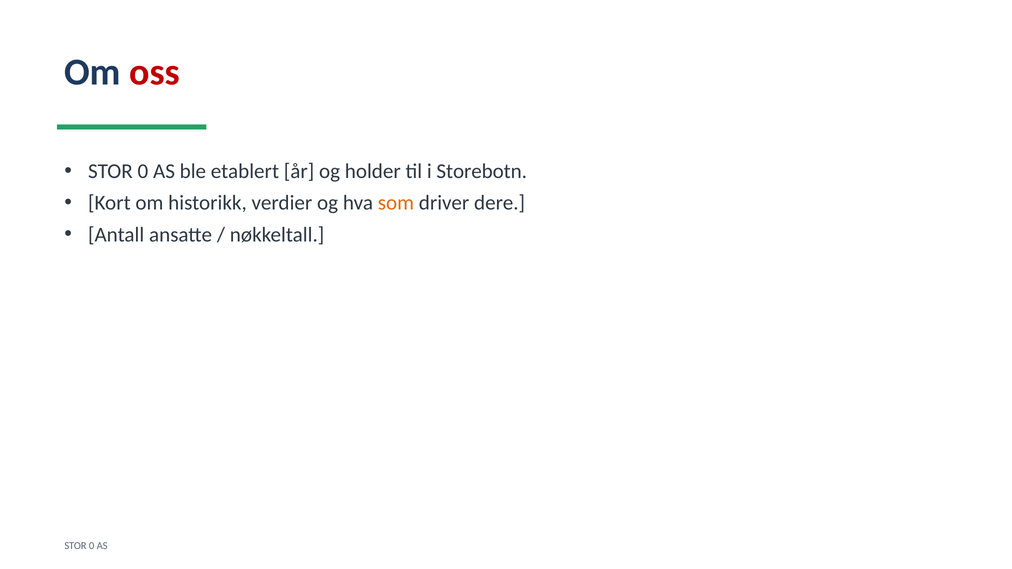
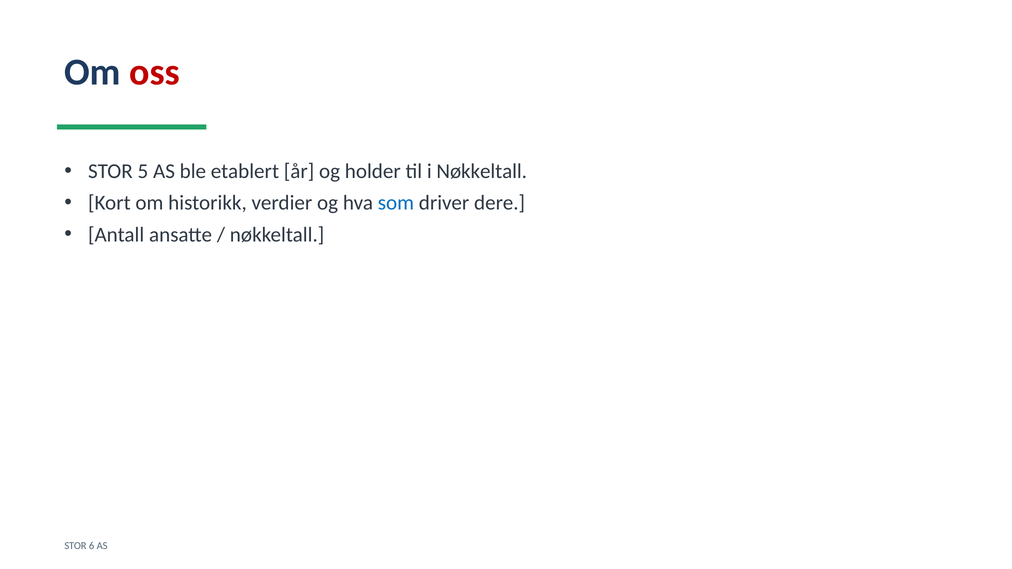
0: 0 -> 5 (143, 171)
i Storebotn: Storebotn -> Nøkkeltall (482, 171)
som colour: orange -> blue (396, 203)
0: 0 -> 6 (92, 546)
